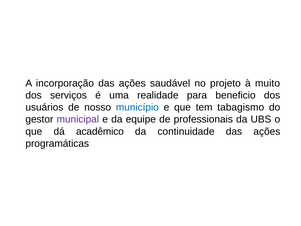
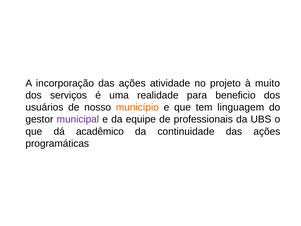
saudável: saudável -> atividade (170, 83)
município colour: blue -> orange (137, 107)
tabagismo: tabagismo -> linguagem (241, 107)
